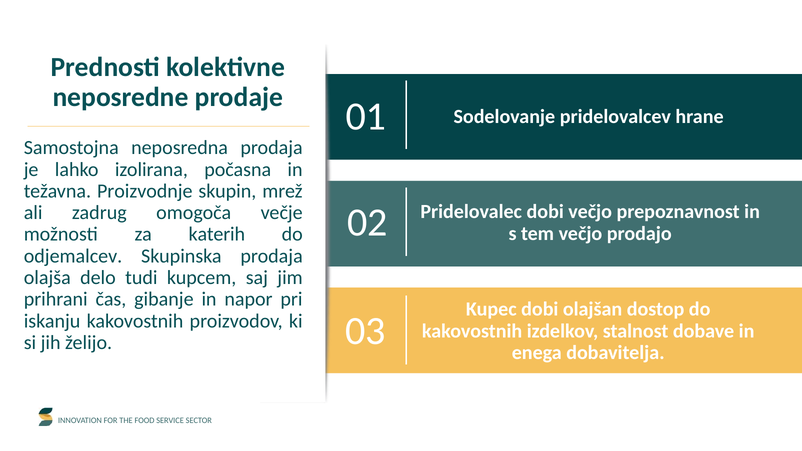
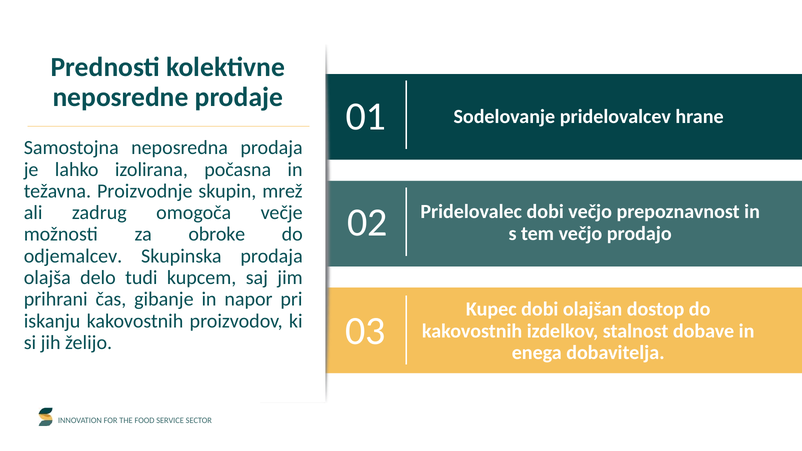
katerih: katerih -> obroke (217, 234)
